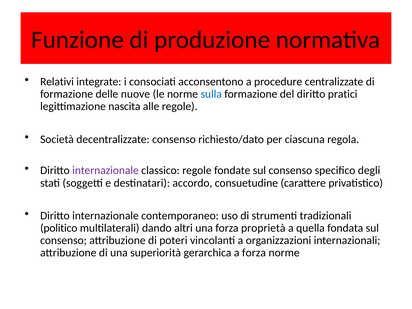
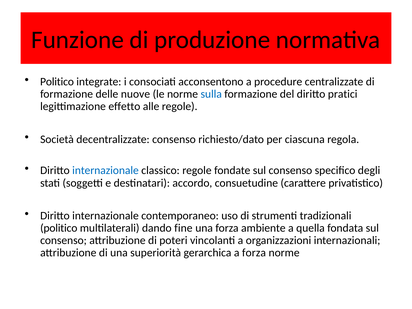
Relativi: Relativi -> Politico (57, 82)
nascita: nascita -> effetto (124, 107)
internazionale colour: purple -> blue (105, 171)
altri: altri -> fine (183, 228)
proprietà: proprietà -> ambiente (263, 228)
